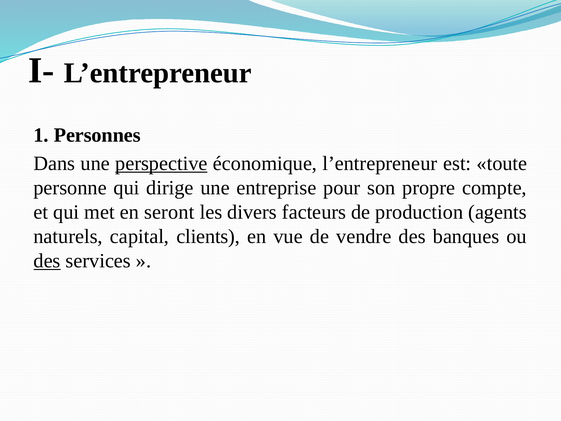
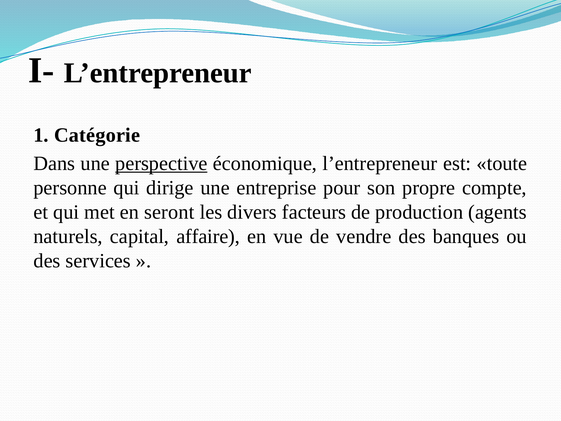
Personnes: Personnes -> Catégorie (97, 135)
clients: clients -> affaire (208, 236)
des underline: present -> none (47, 261)
